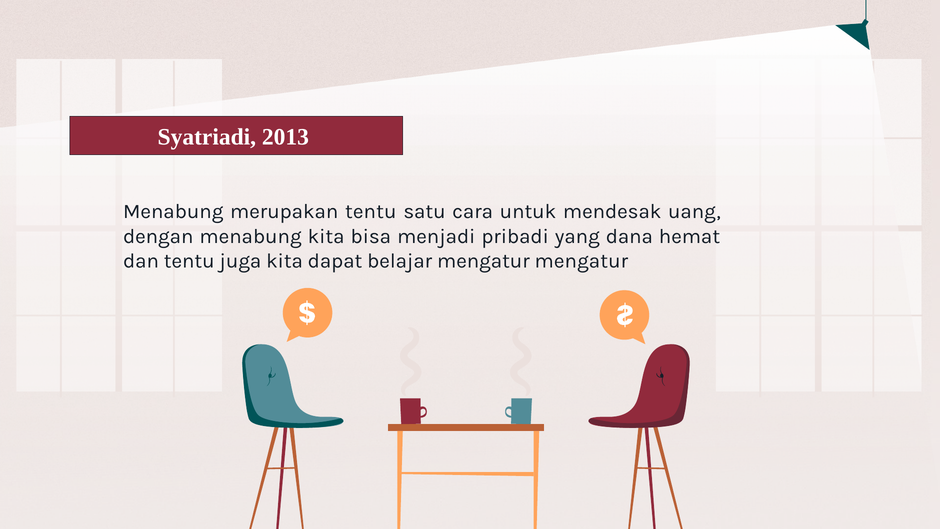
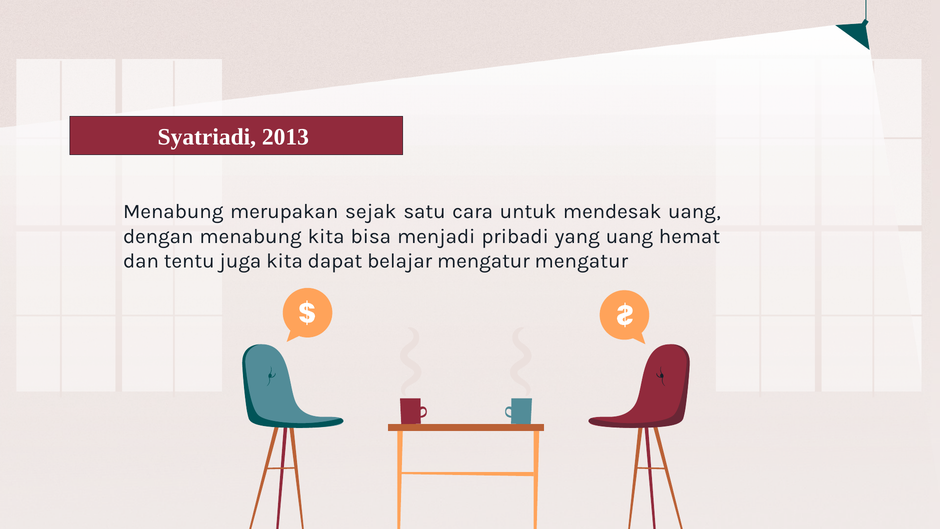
merupakan tentu: tentu -> sejak (371, 212)
yang dana: dana -> uang (629, 236)
